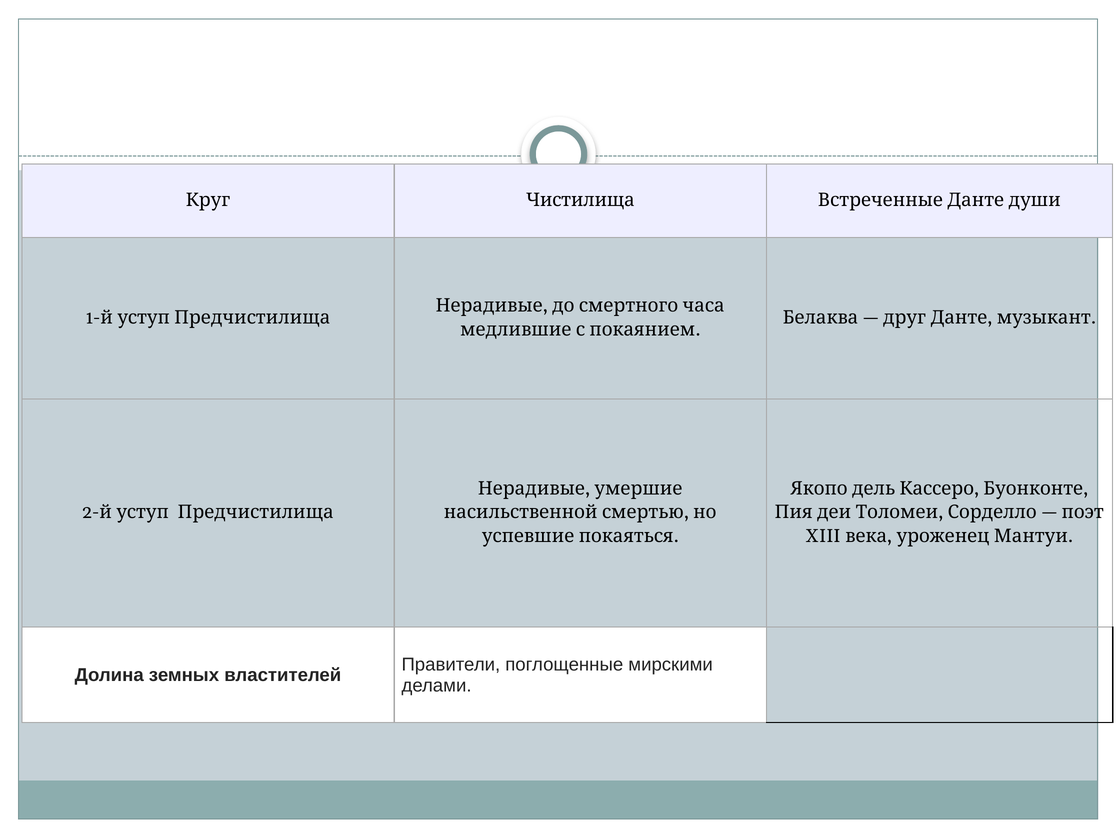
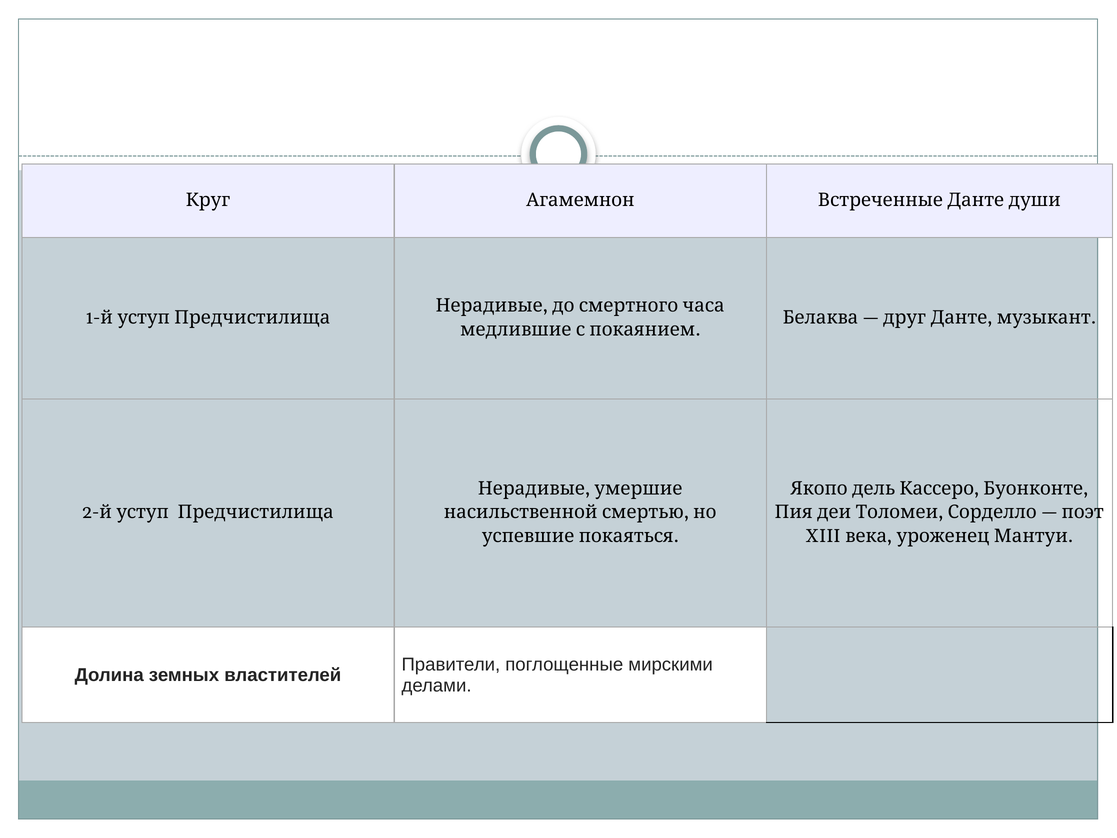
Чистилища: Чистилища -> Агамемнон (580, 200)
